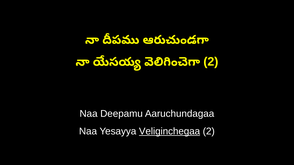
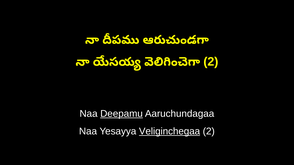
Deepamu underline: none -> present (122, 114)
